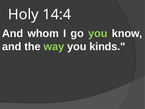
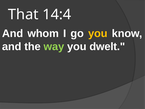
Holy: Holy -> That (23, 14)
you colour: light green -> yellow (98, 33)
kinds: kinds -> dwelt (107, 46)
